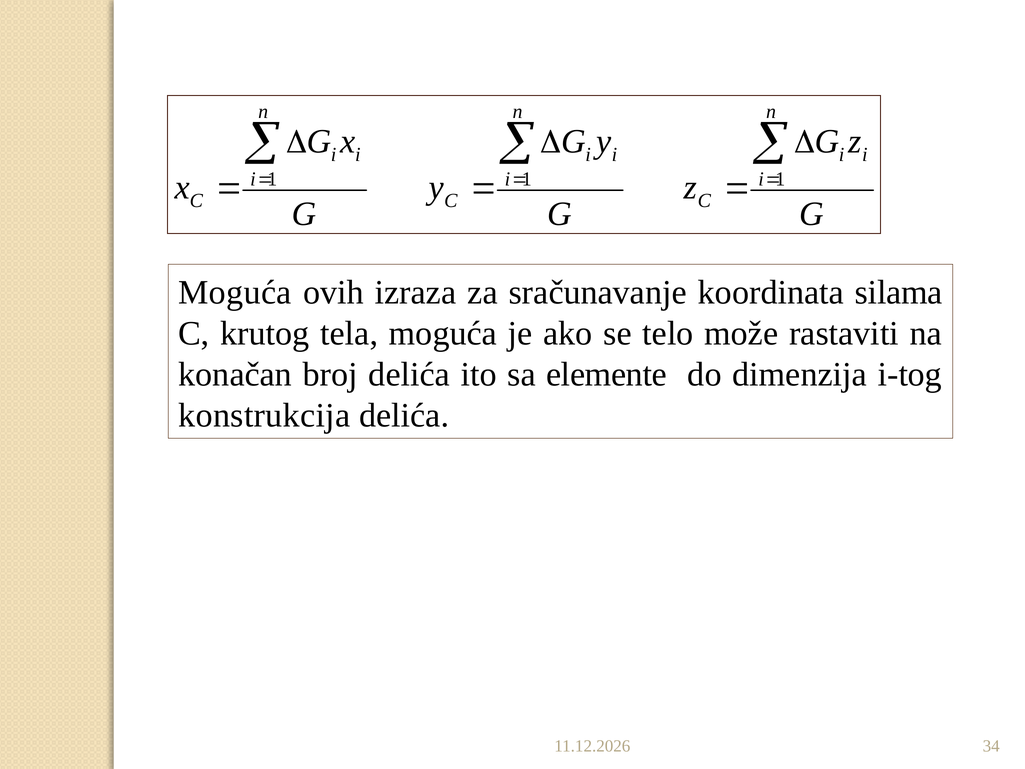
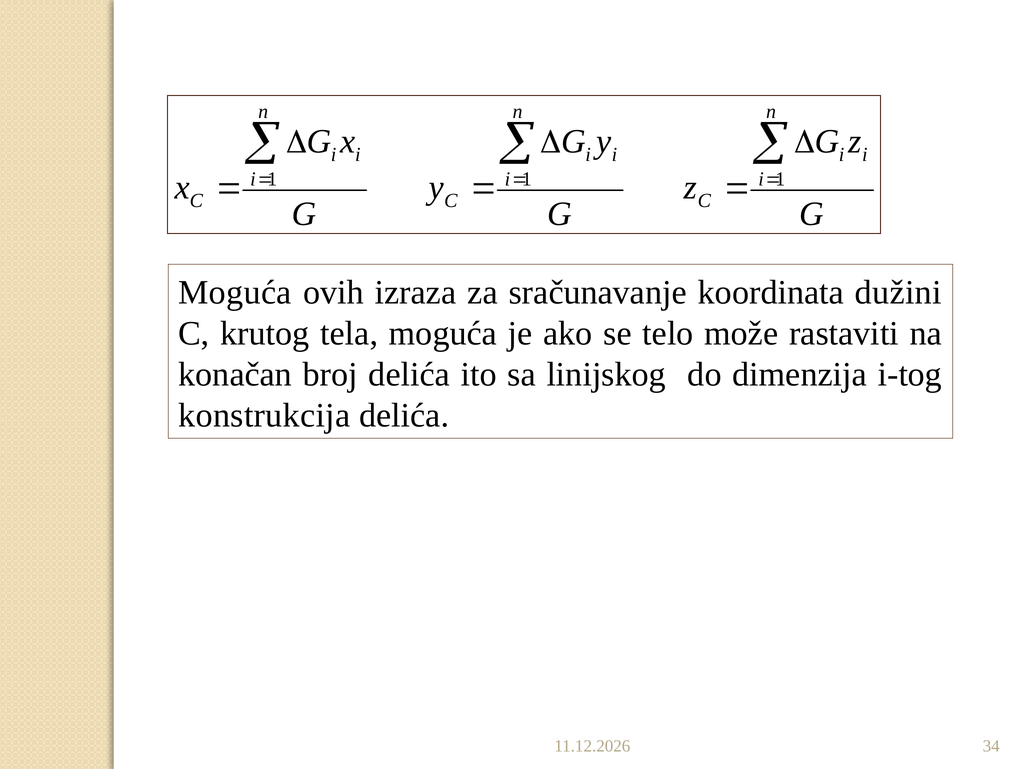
silama: silama -> dužini (898, 292)
elemente: elemente -> linijskog (606, 374)
